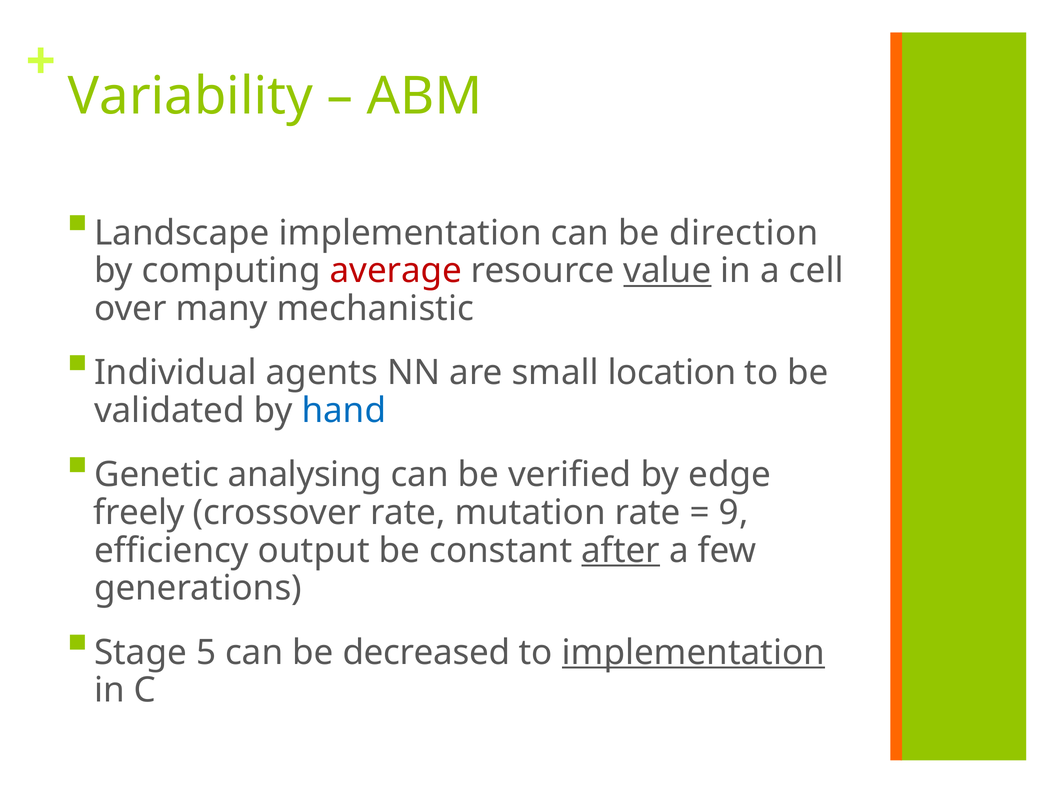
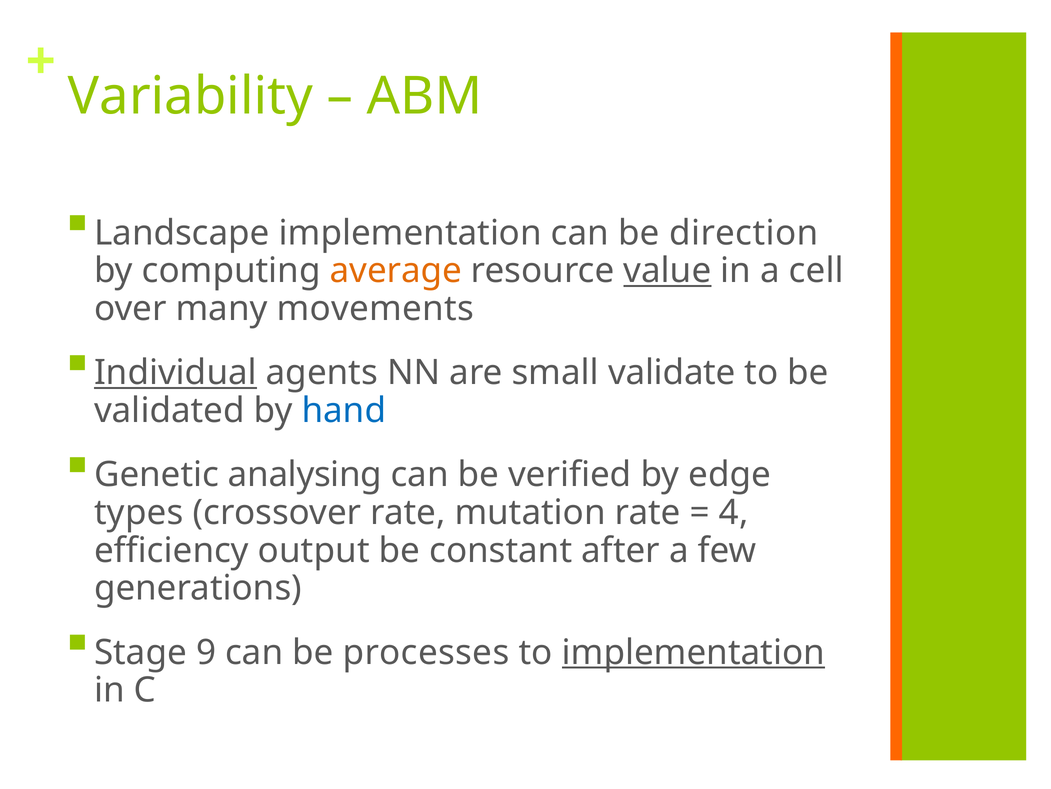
average colour: red -> orange (396, 271)
mechanistic: mechanistic -> movements (375, 308)
Individual underline: none -> present (175, 372)
location: location -> validate (672, 372)
freely: freely -> types (139, 512)
9: 9 -> 4 (734, 512)
after underline: present -> none (621, 550)
5: 5 -> 9 (206, 652)
decreased: decreased -> processes (426, 652)
